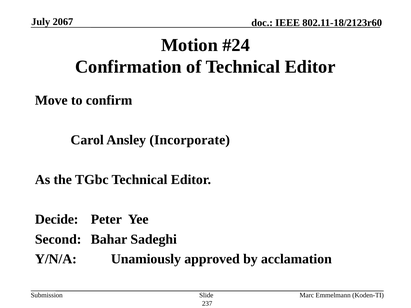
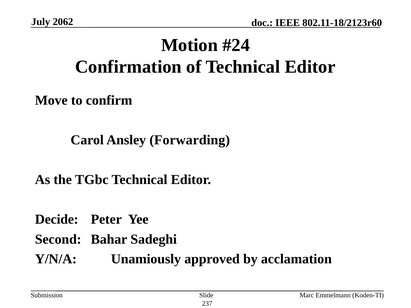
2067: 2067 -> 2062 (63, 22)
Incorporate: Incorporate -> Forwarding (190, 140)
